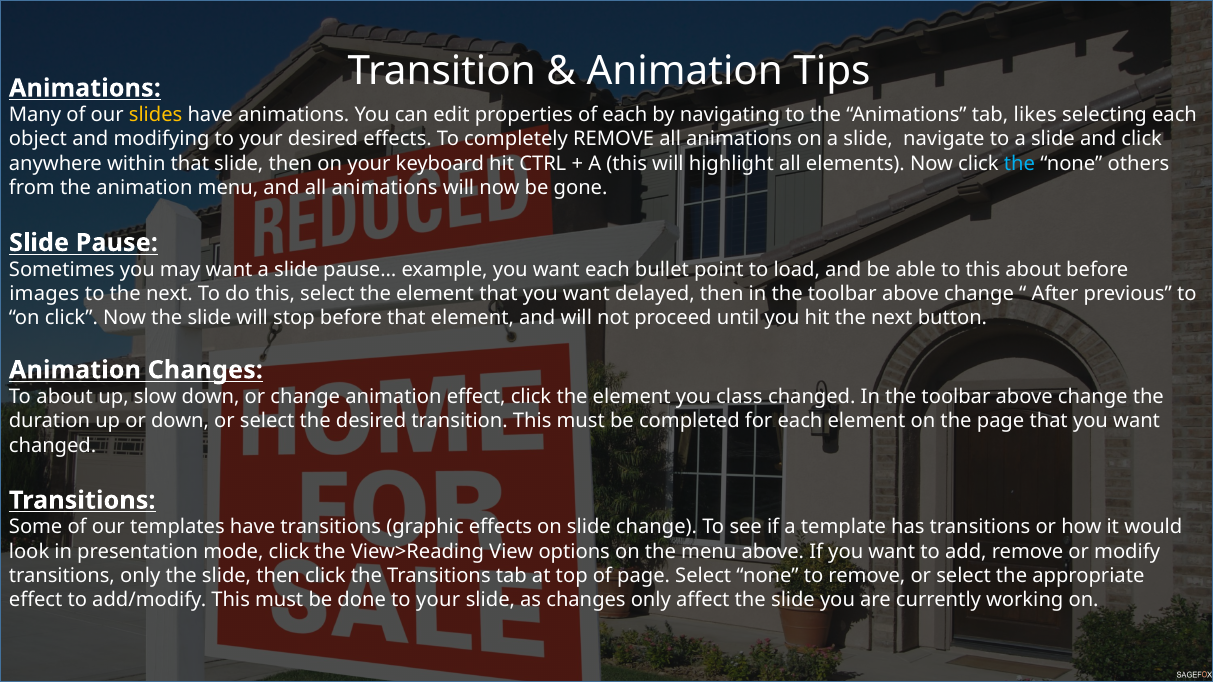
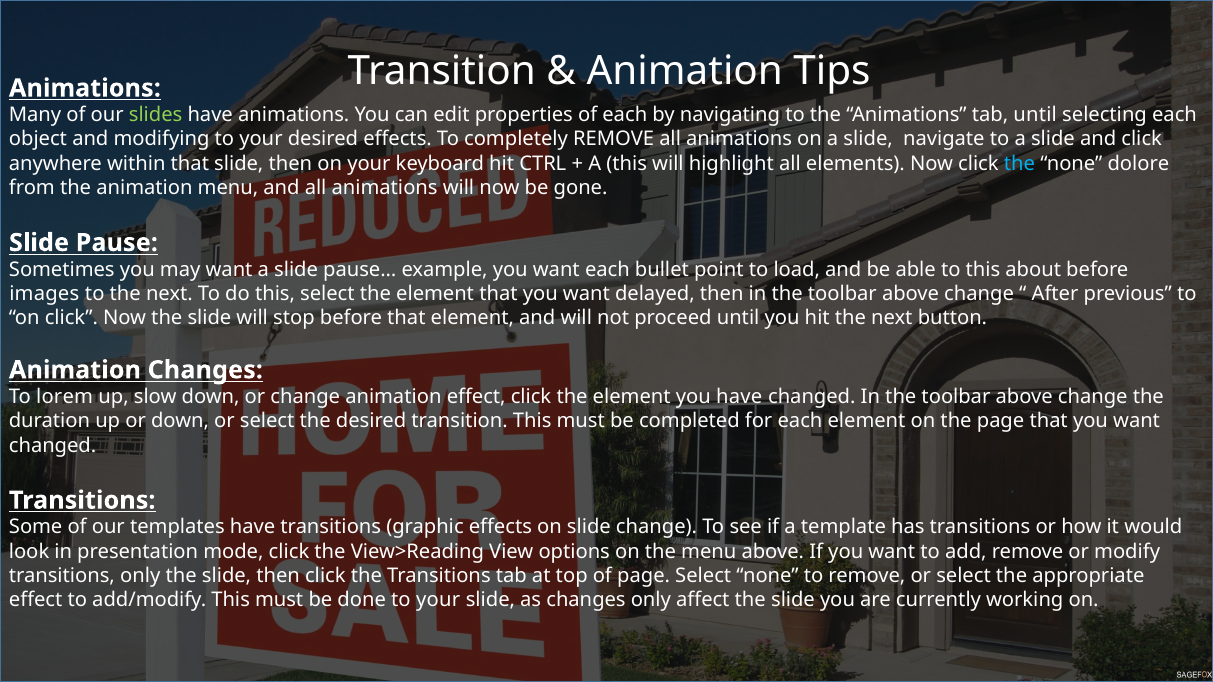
slides colour: yellow -> light green (156, 115)
tab likes: likes -> until (1035, 115)
others: others -> dolore (1138, 164)
To about: about -> lorem (65, 397)
you class: class -> have (739, 397)
